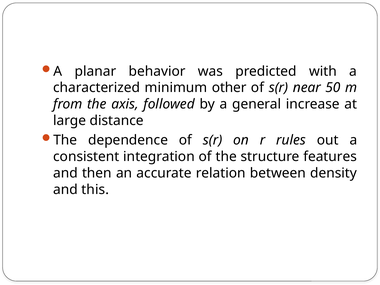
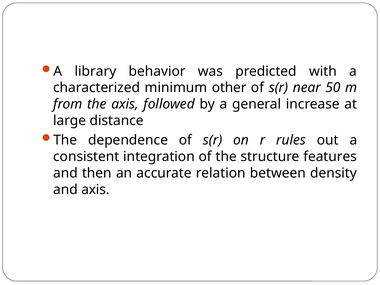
planar: planar -> library (95, 71)
and this: this -> axis (95, 189)
